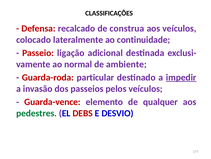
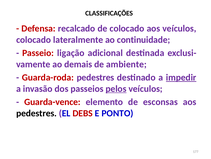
de construa: construa -> colocado (127, 28)
normal: normal -> demais (78, 64)
Guarda-roda particular: particular -> pedestres (95, 77)
pelos underline: none -> present (116, 88)
qualquer: qualquer -> esconsas (160, 101)
pedestres colour: green -> black (36, 113)
DESVIO: DESVIO -> PONTO (117, 113)
